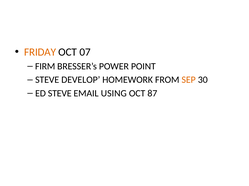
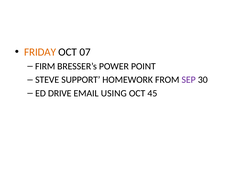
DEVELOP: DEVELOP -> SUPPORT (81, 80)
SEP colour: orange -> purple (189, 80)
ED STEVE: STEVE -> DRIVE (60, 94)
87: 87 -> 45 (152, 94)
